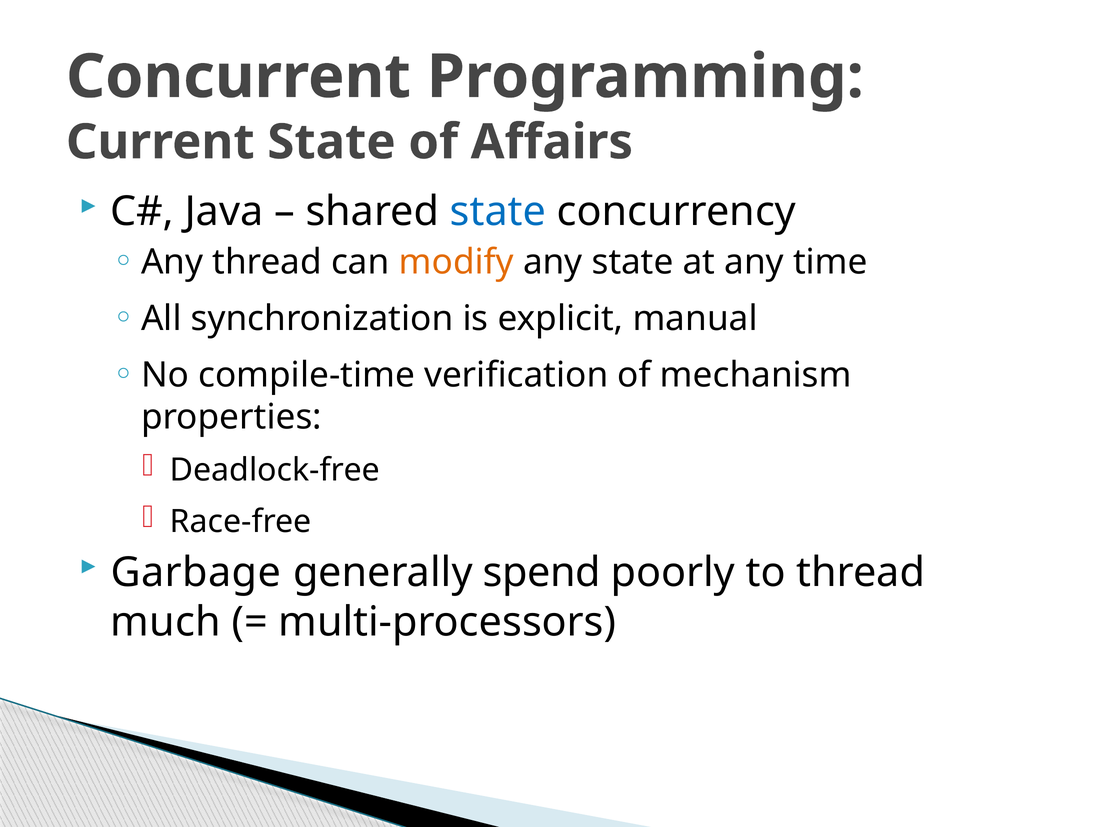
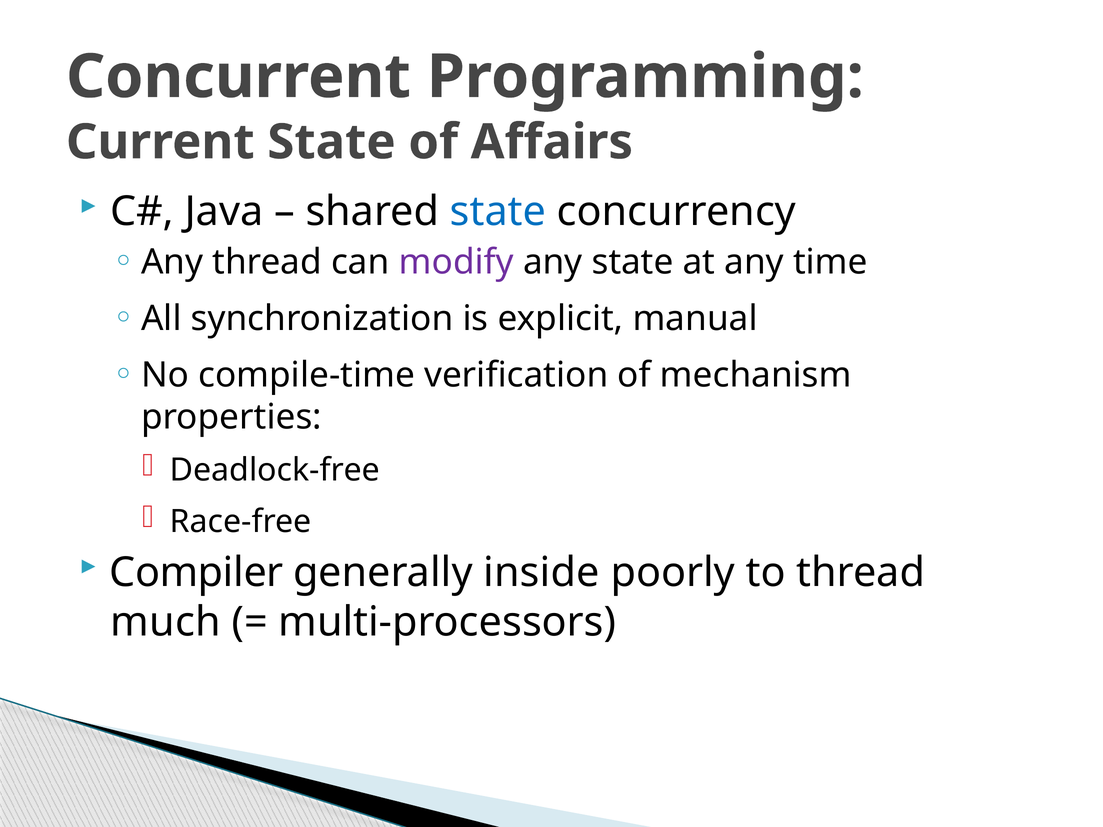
modify colour: orange -> purple (456, 262)
Garbage: Garbage -> Compiler (196, 573)
spend: spend -> inside (542, 573)
